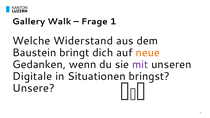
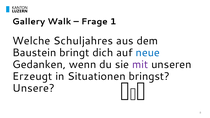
Widerstand: Widerstand -> Schuljahres (83, 41)
neue colour: orange -> blue (148, 53)
Digitale: Digitale -> Erzeugt (32, 76)
